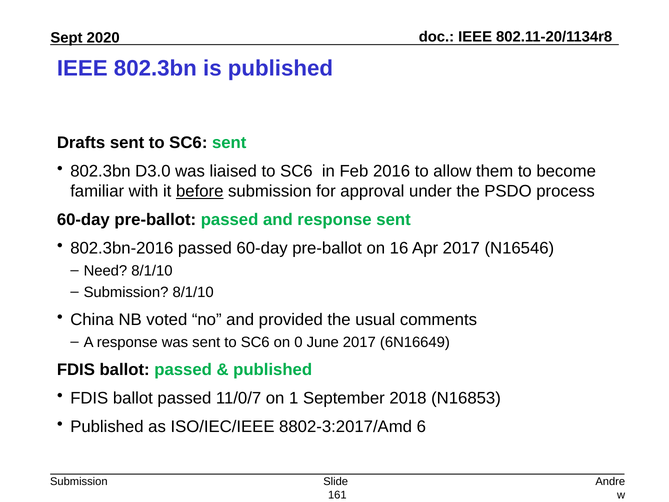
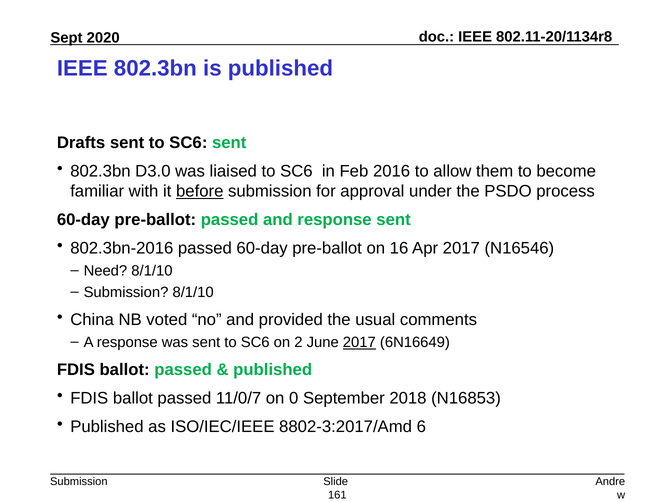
0: 0 -> 2 (298, 342)
2017 underline: none -> present (359, 342)
1: 1 -> 0 (294, 398)
